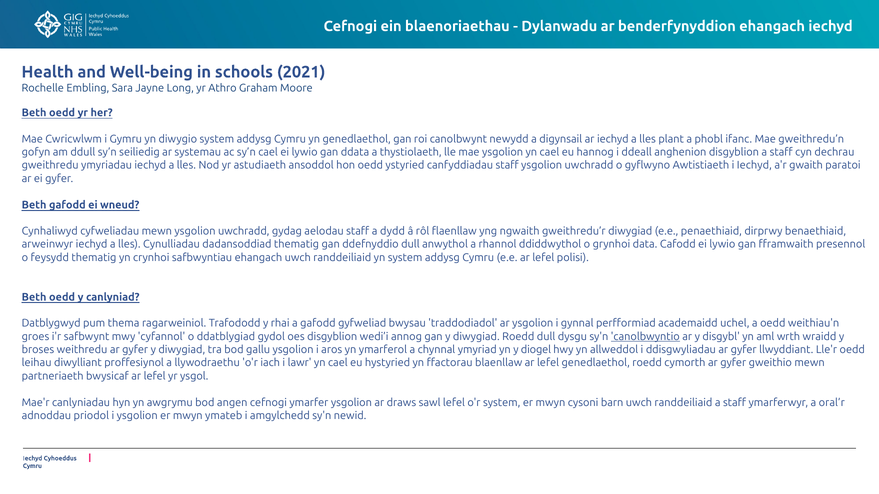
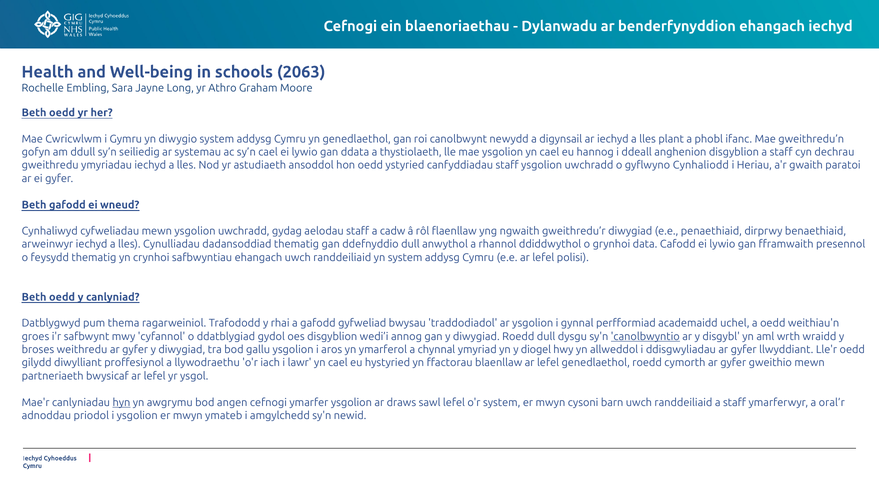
2021: 2021 -> 2063 (301, 72)
Awtistiaeth: Awtistiaeth -> Cynhaliodd (701, 165)
i Iechyd: Iechyd -> Heriau (754, 165)
dydd: dydd -> cadw (393, 231)
leihau: leihau -> gilydd (37, 363)
hyn underline: none -> present (121, 403)
